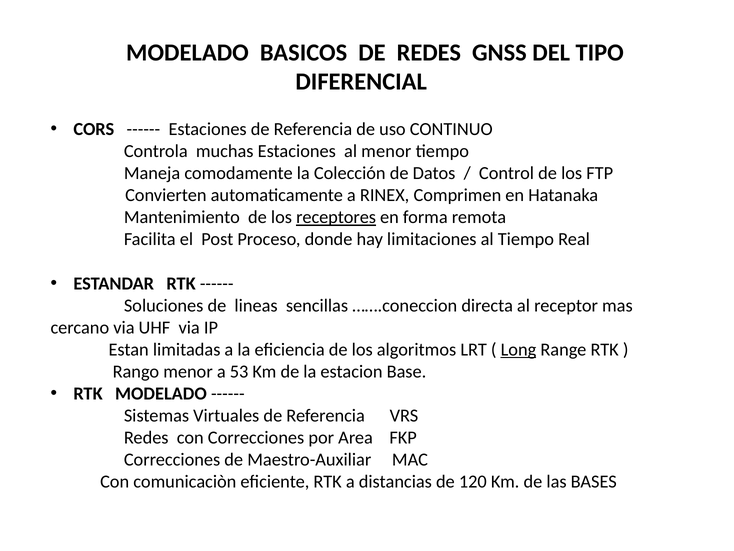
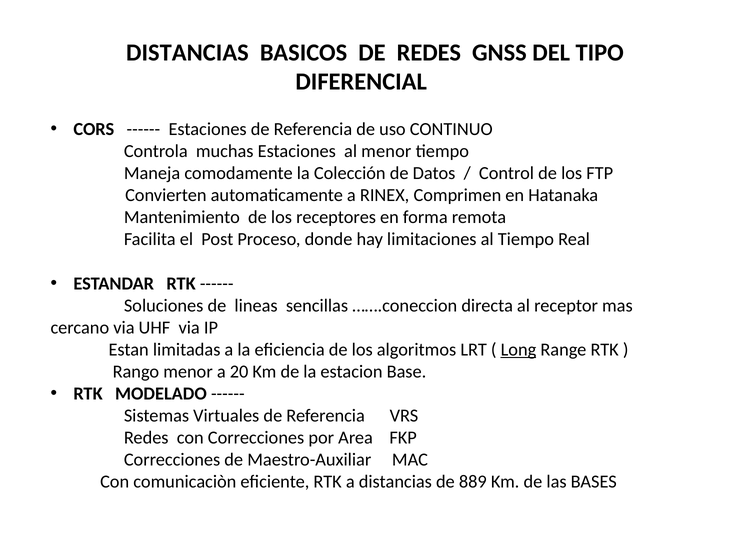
MODELADO: MODELADO -> DISTANCIAS (187, 52)
receptores underline: present -> none (336, 217)
53: 53 -> 20 (239, 371)
120: 120 -> 889 (473, 481)
